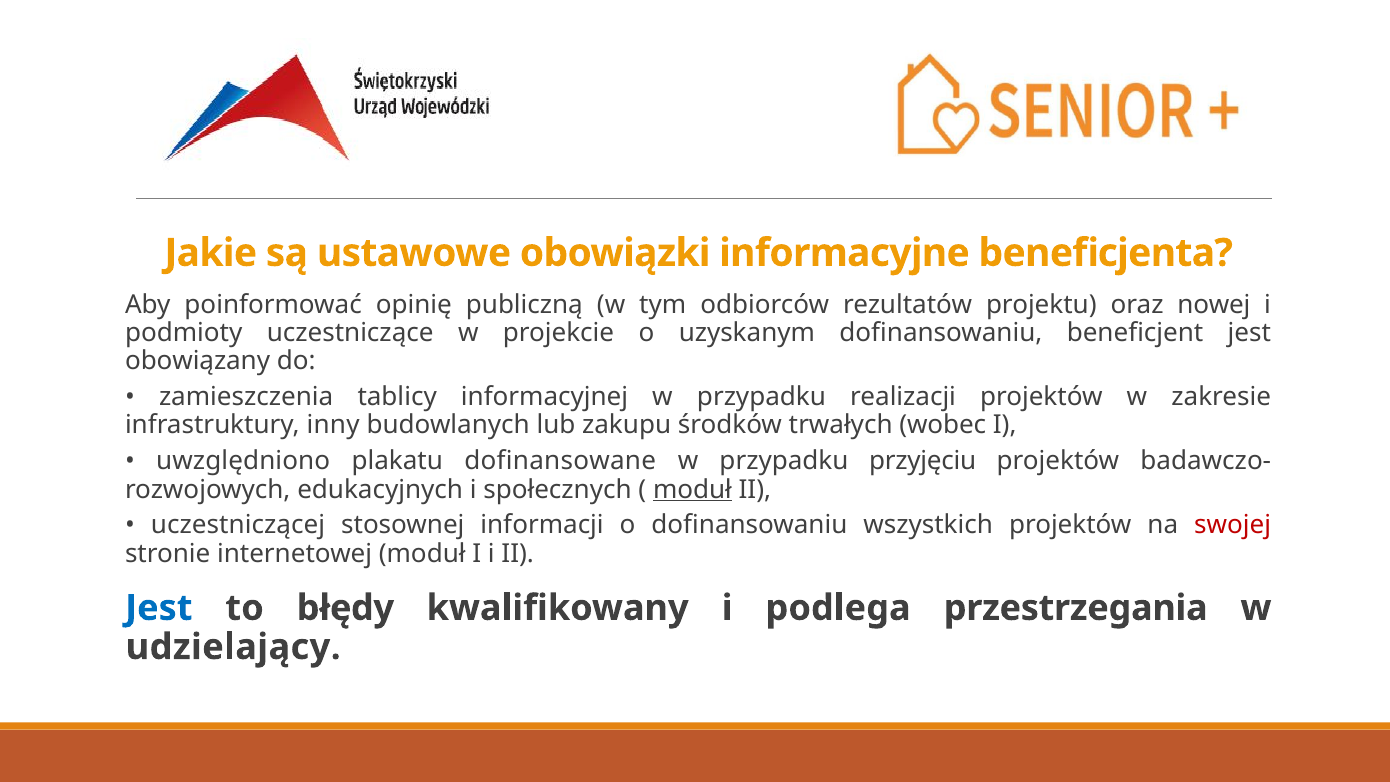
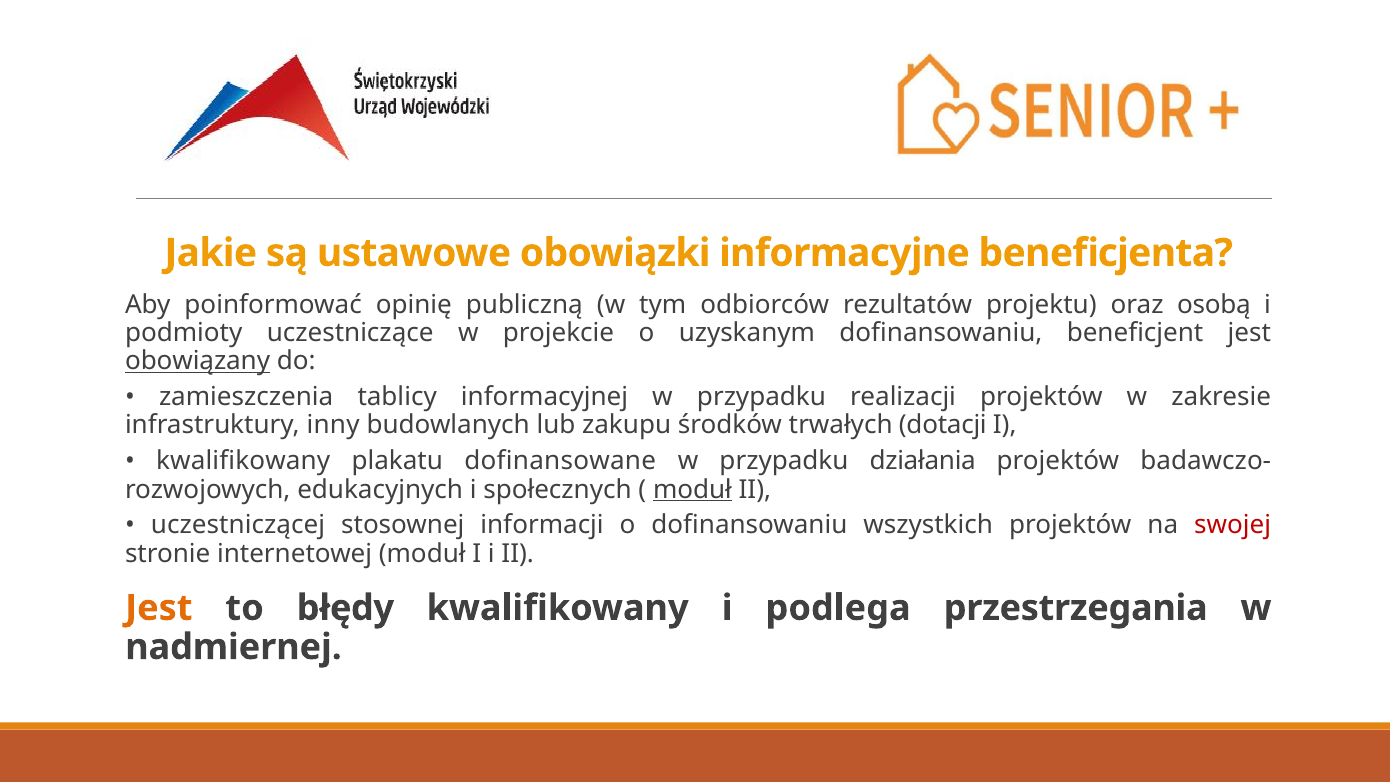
nowej: nowej -> osobą (1214, 305)
obowiązany underline: none -> present (198, 361)
wobec: wobec -> dotacji (943, 425)
uwzględniono: uwzględniono -> kwalifikowany (243, 461)
przyjęciu: przyjęciu -> działania (923, 461)
Jest colour: blue -> orange (159, 608)
udzielający: udzielający -> nadmiernej (233, 647)
